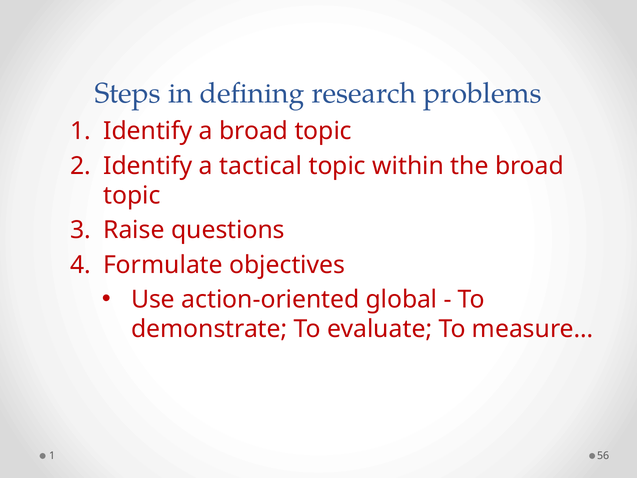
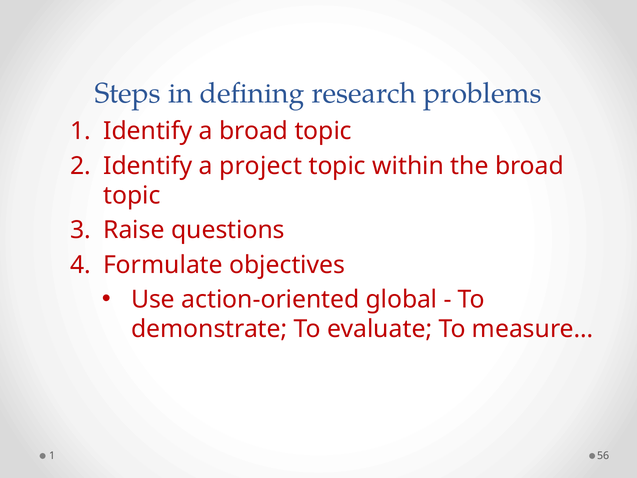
tactical: tactical -> project (261, 166)
